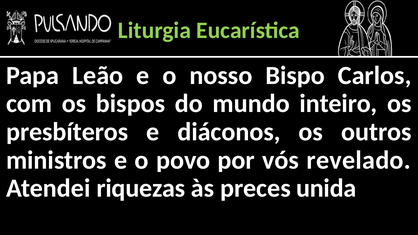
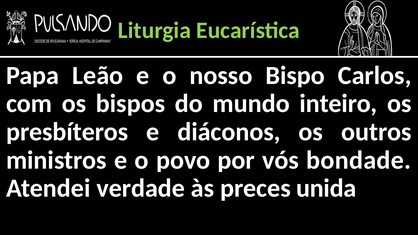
revelado: revelado -> bondade (359, 160)
riquezas: riquezas -> verdade (141, 188)
